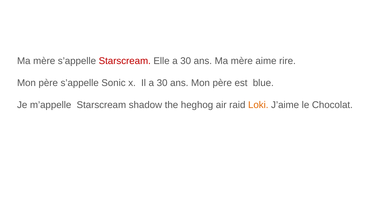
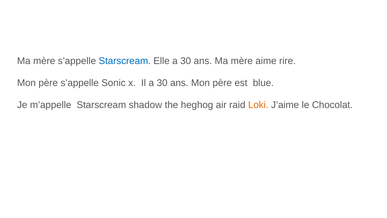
Starscream colour: red -> blue (125, 61)
